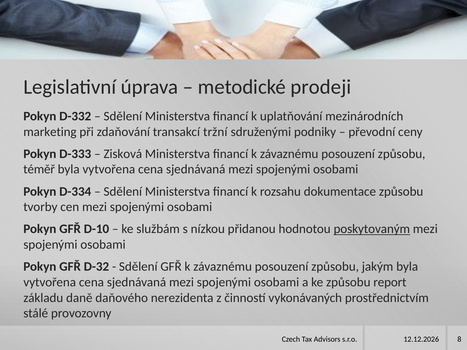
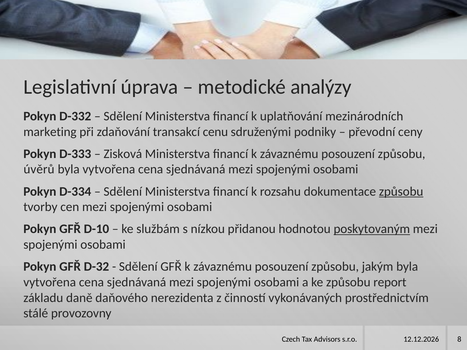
prodeji: prodeji -> analýzy (321, 87)
tržní: tržní -> cenu (215, 132)
téměř: téměř -> úvěrů (39, 169)
způsobu underline: none -> present (401, 192)
